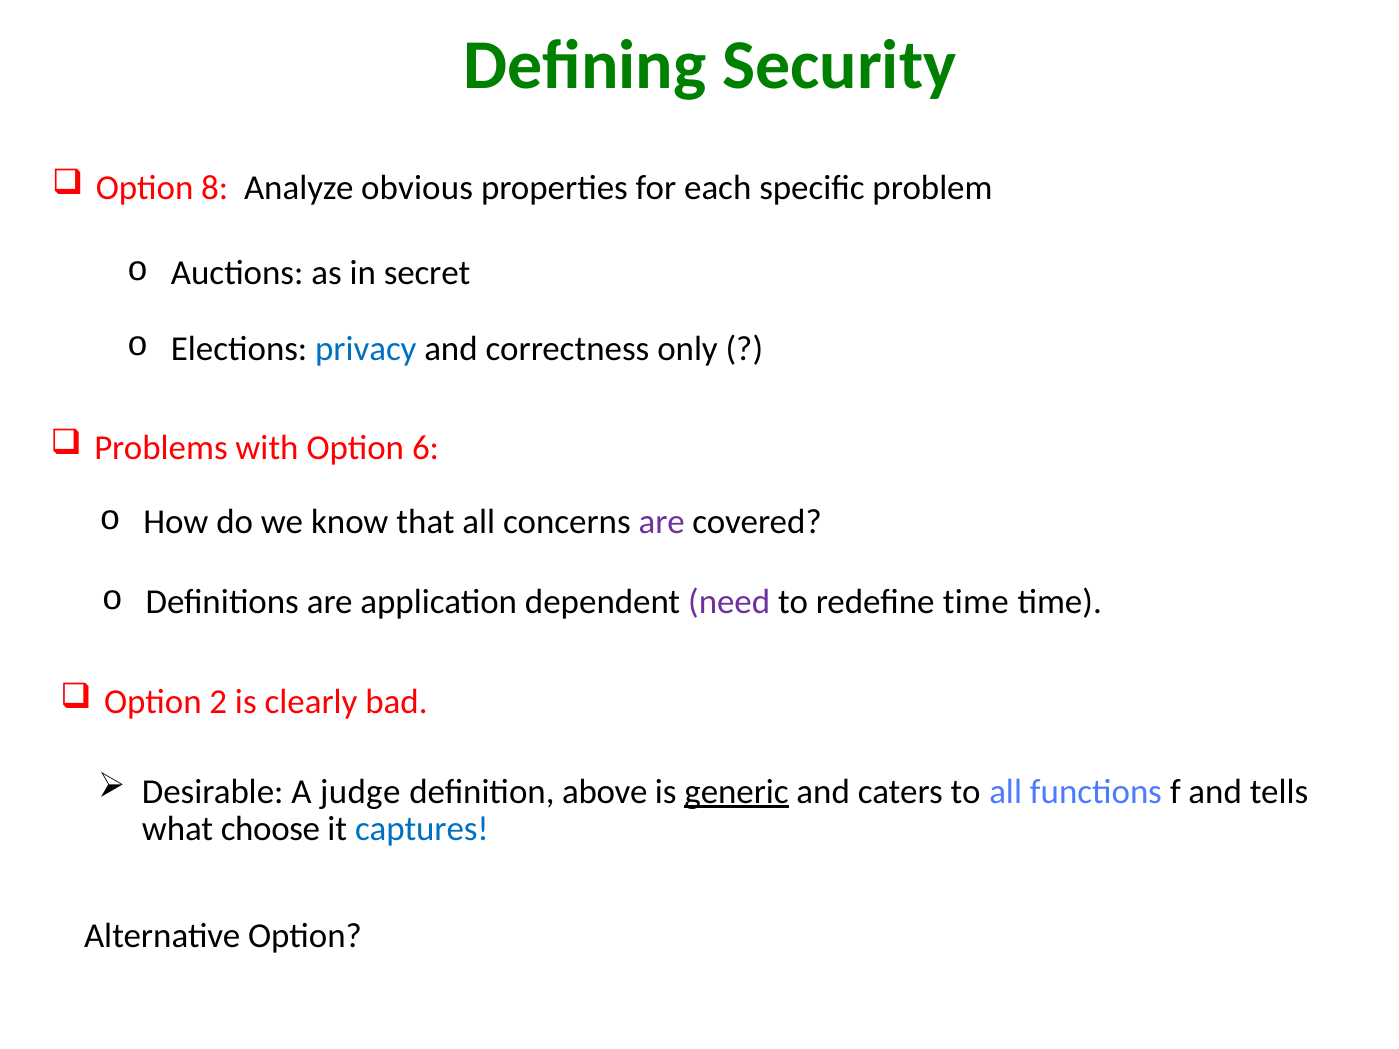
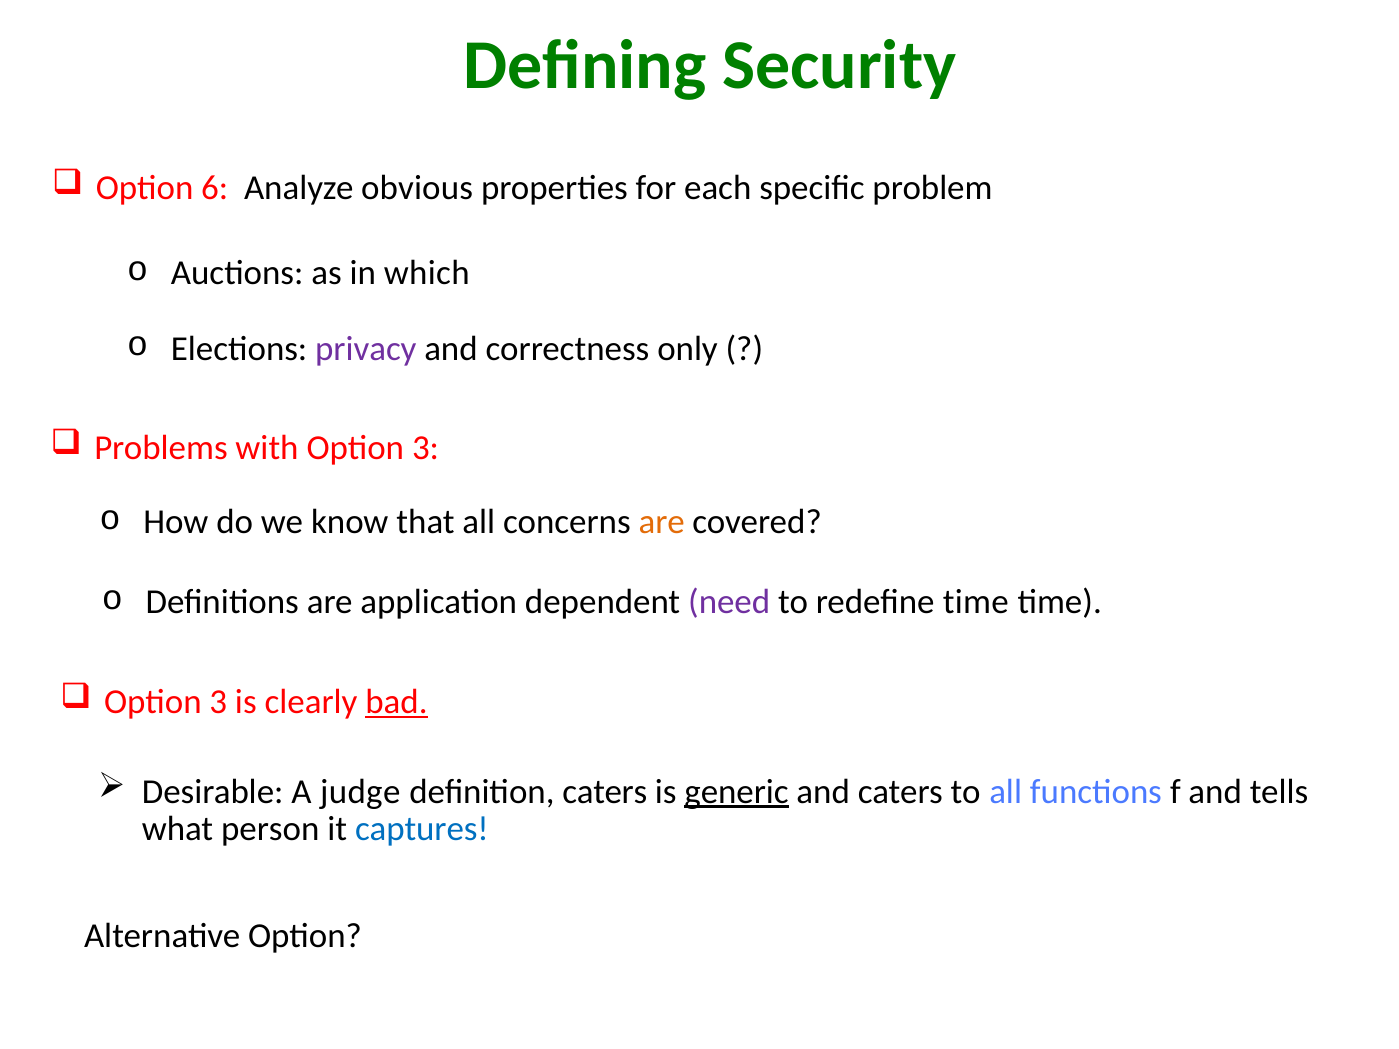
8: 8 -> 6 (215, 188)
secret: secret -> which (427, 273)
privacy colour: blue -> purple (366, 349)
with Option 6: 6 -> 3 (426, 448)
are colour: purple -> orange (662, 522)
2: 2 -> 3 (218, 702)
bad underline: none -> present (396, 702)
definition above: above -> caters (605, 792)
choose: choose -> person (270, 829)
